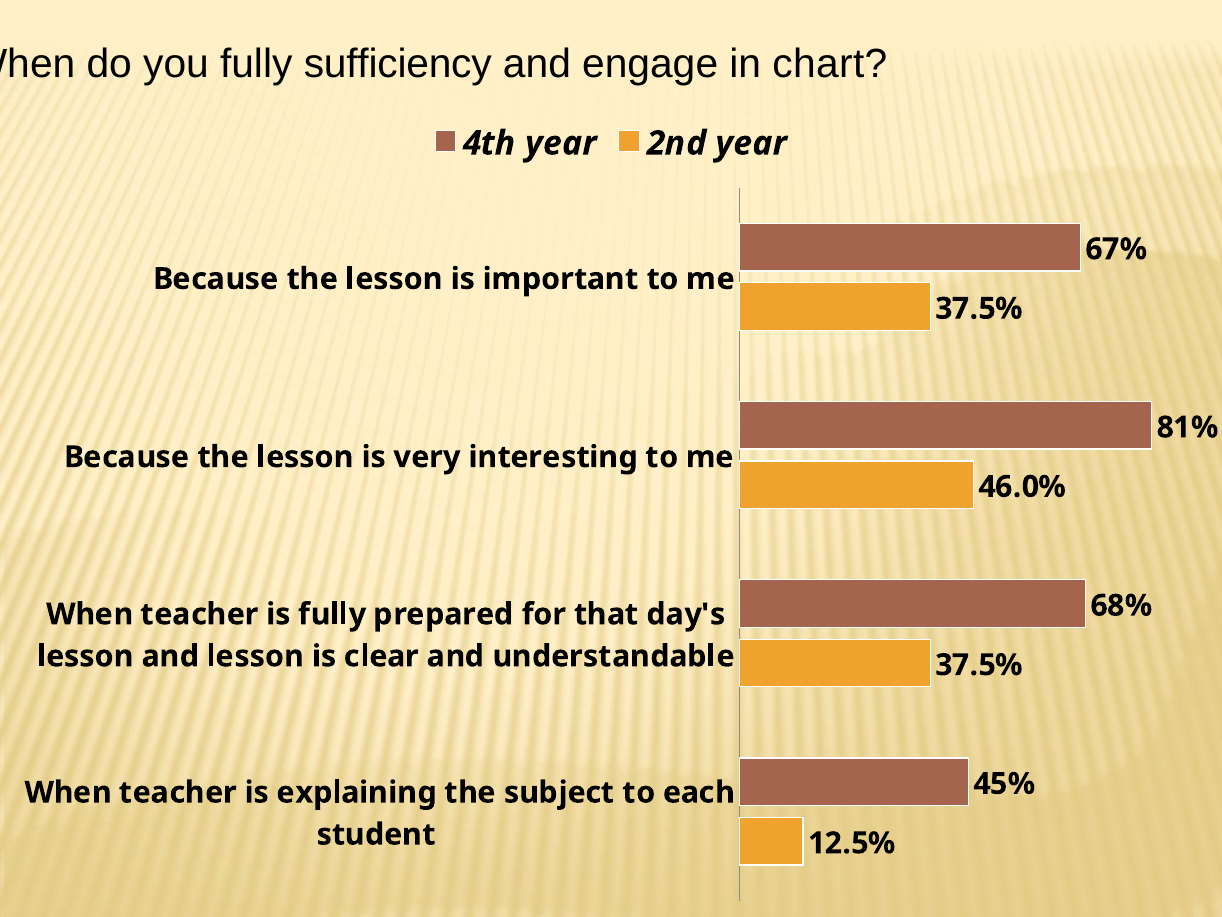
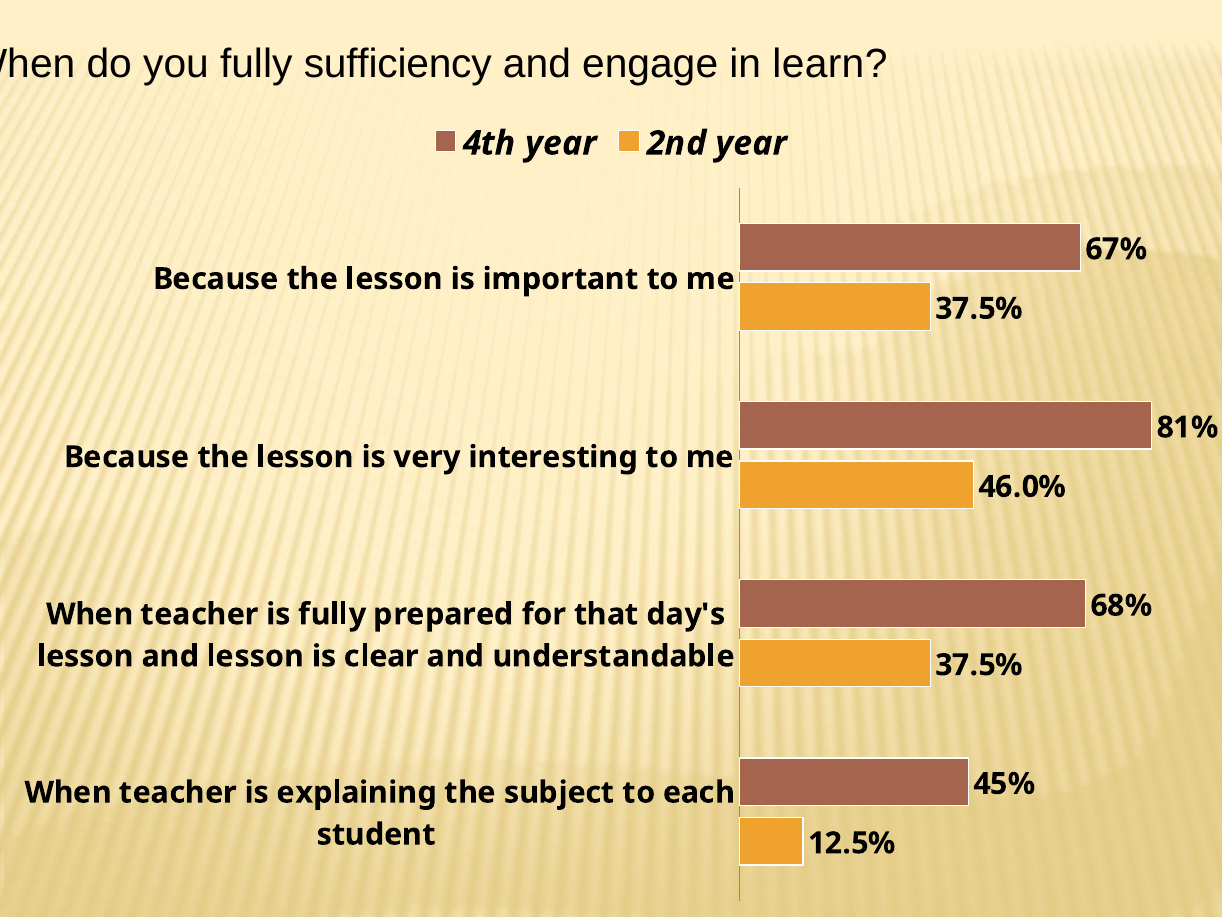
chart: chart -> learn (830, 64)
